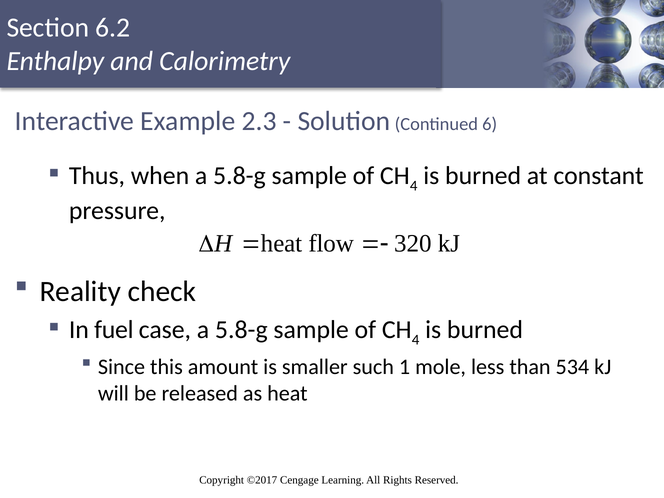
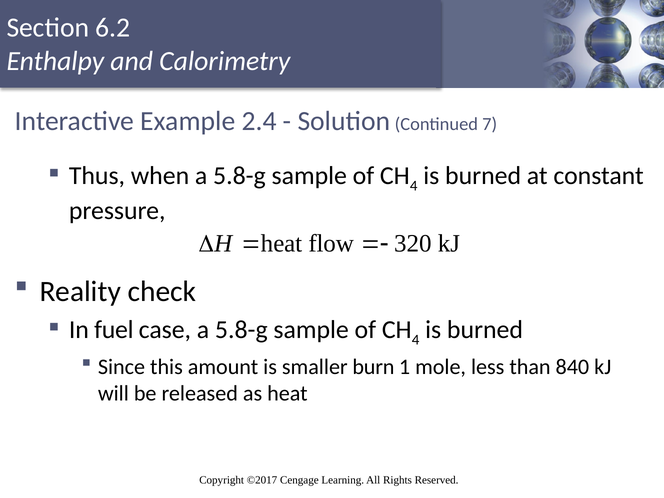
2.3: 2.3 -> 2.4 (259, 121)
6: 6 -> 7 (490, 124)
such: such -> burn (373, 367)
534: 534 -> 840 (572, 367)
